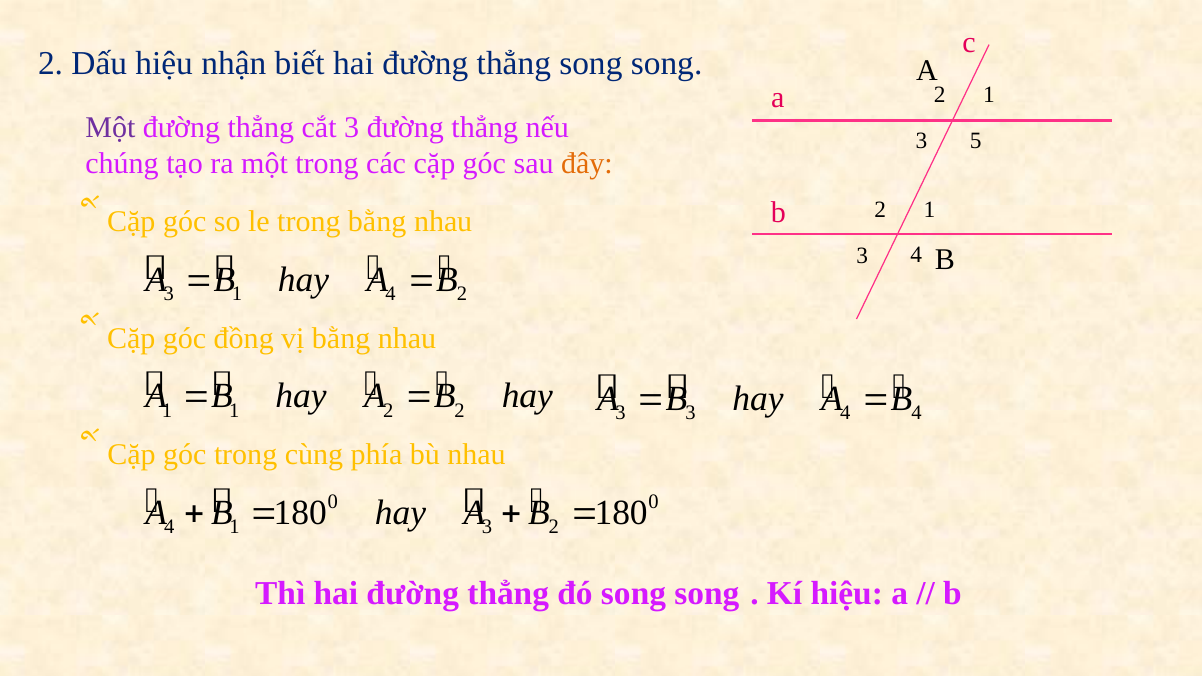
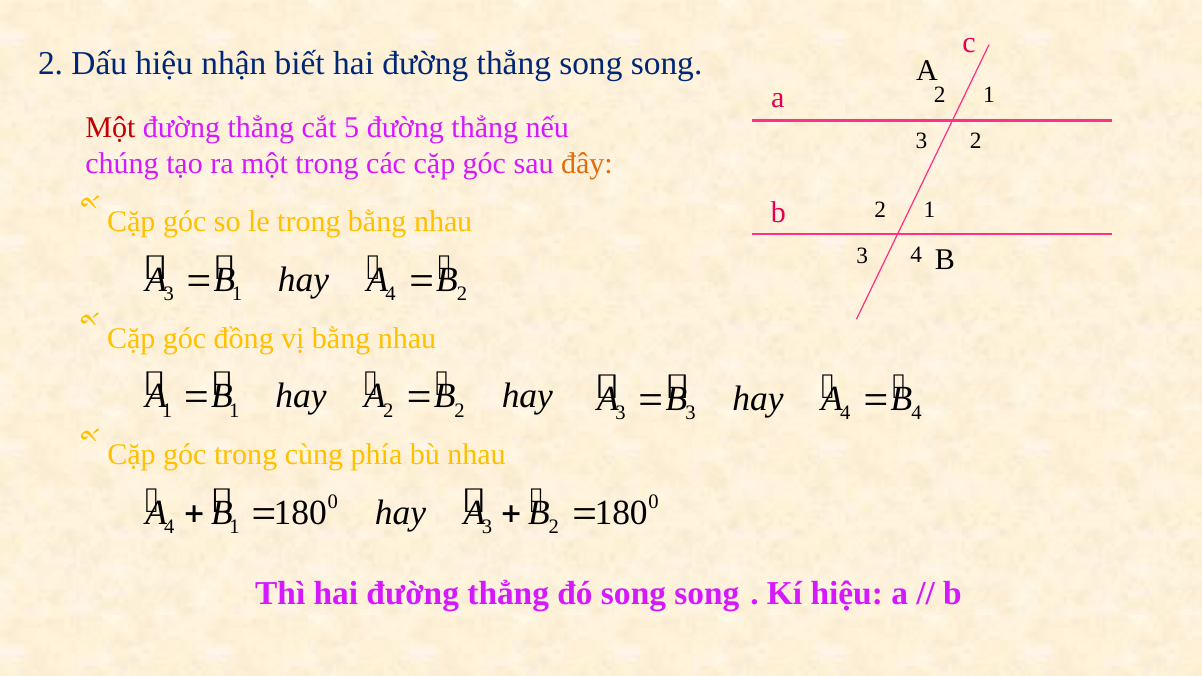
Một colour: purple -> red (110, 127)
cắt 3: 3 -> 5 (352, 127)
5: 5 -> 2 (976, 140)
